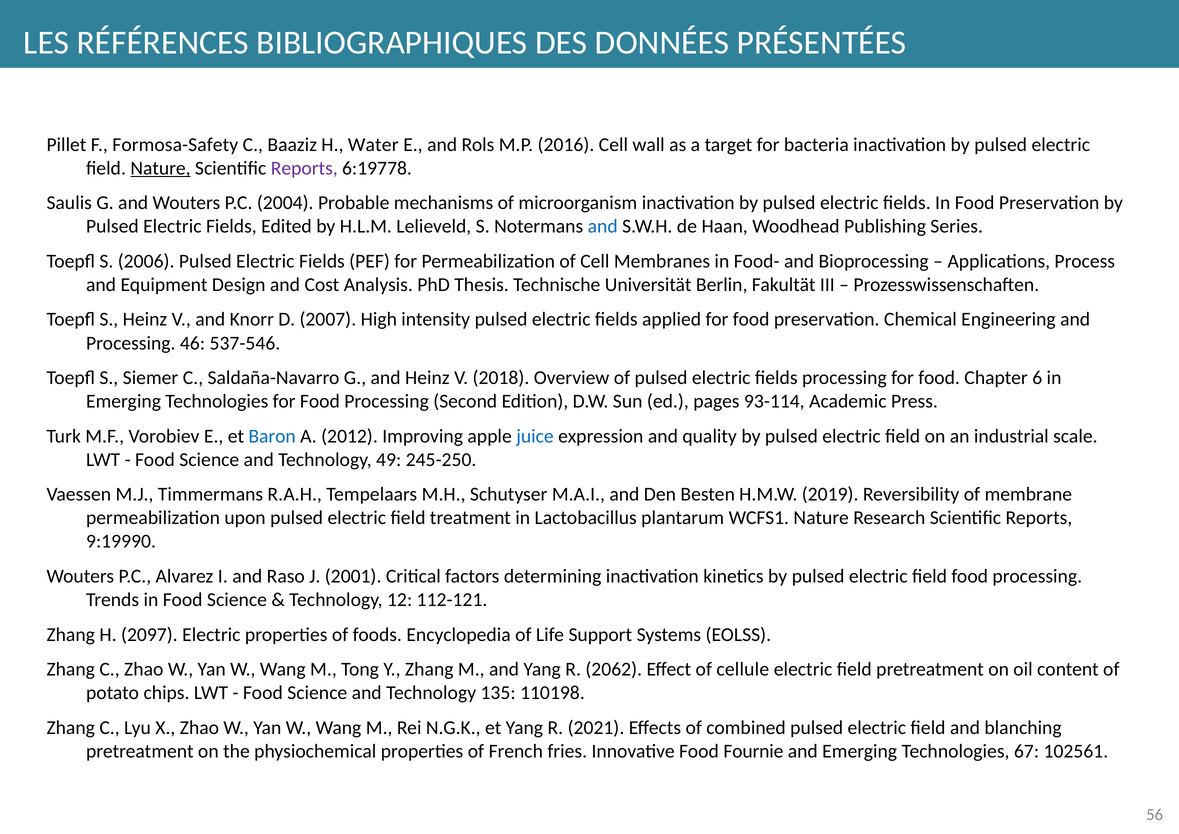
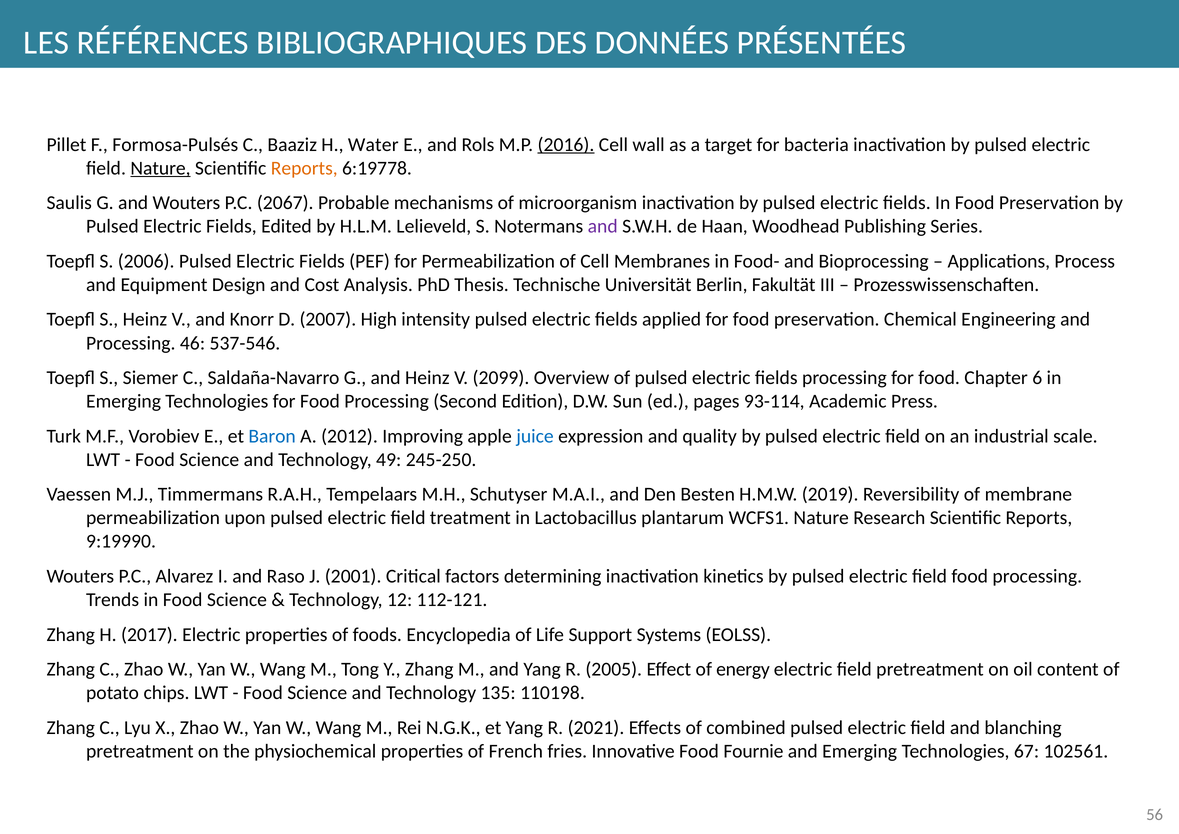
Formosa-Safety: Formosa-Safety -> Formosa-Pulsés (175, 145)
2016 underline: none -> present (566, 145)
Reports colour: purple -> orange (304, 168)
2004: 2004 -> 2067 (285, 203)
and colour: blue -> purple (603, 226)
2018: 2018 -> 2099 (501, 378)
2097: 2097 -> 2017 (149, 634)
2062: 2062 -> 2005 (614, 669)
cellule: cellule -> energy (743, 669)
